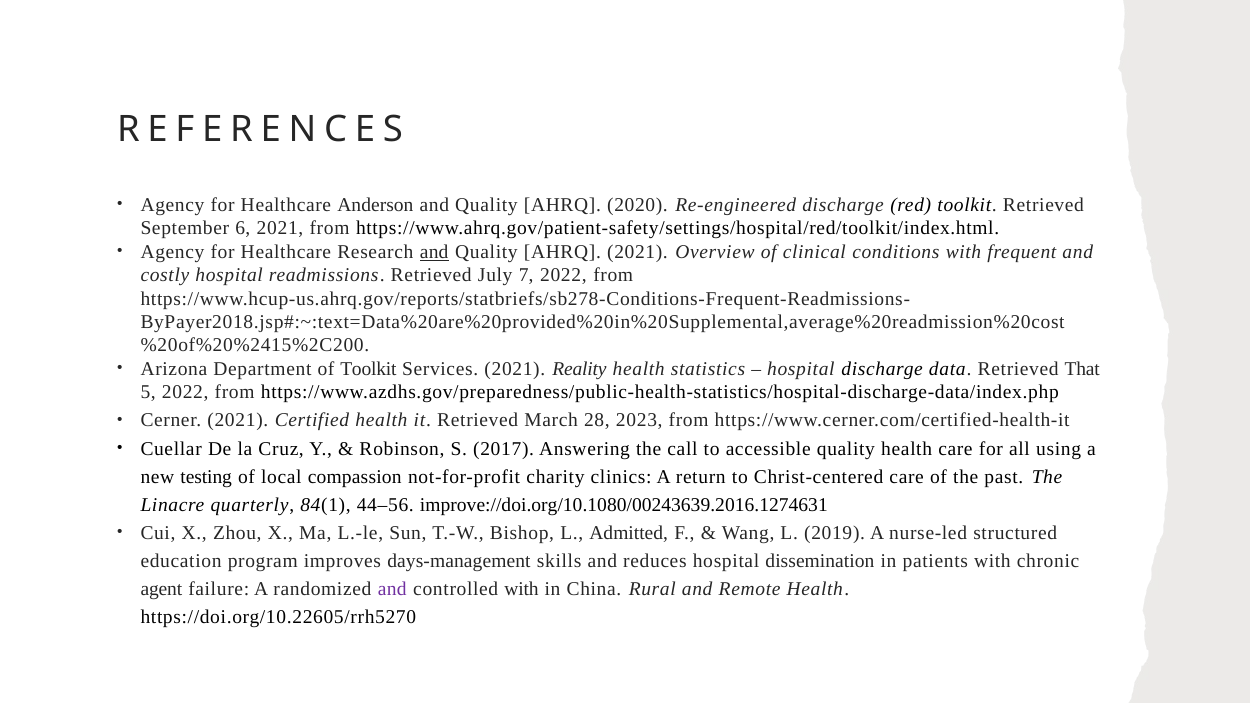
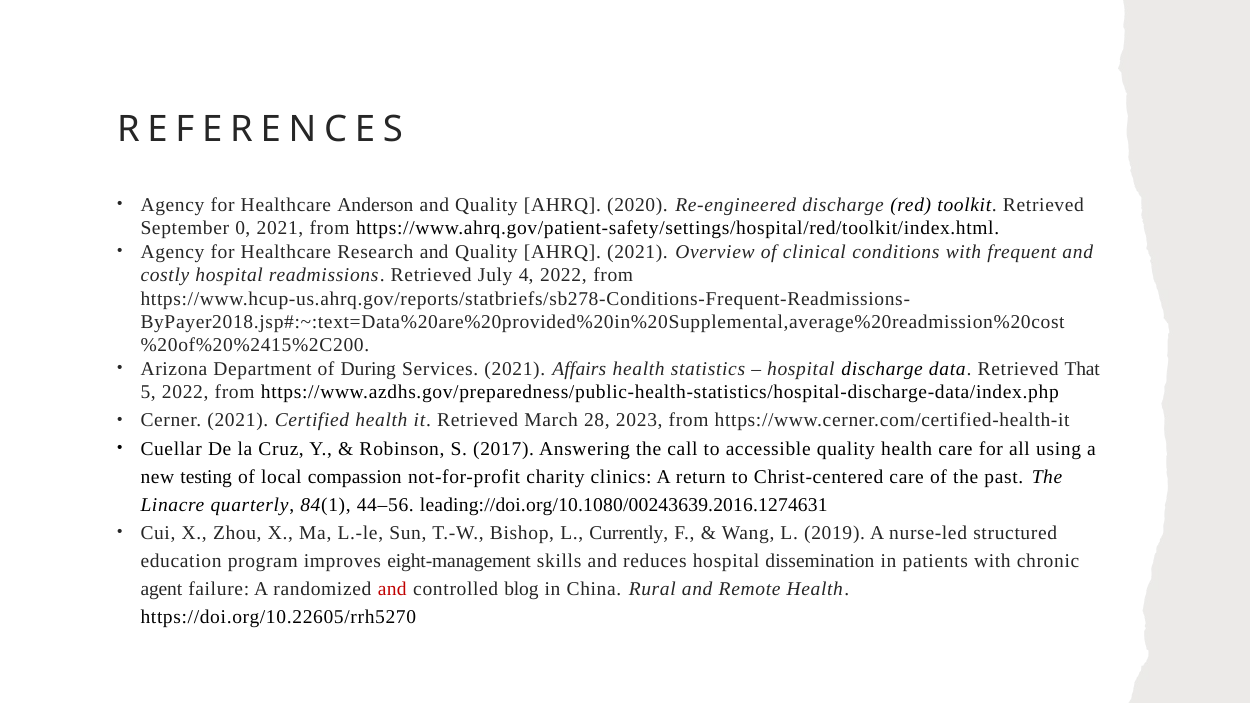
6: 6 -> 0 (243, 228)
and underline: present -> none (434, 252)
7: 7 -> 4 (526, 275)
of Toolkit: Toolkit -> During (368, 369)
Reality: Reality -> Affairs (579, 369)
improve://doi.org/10.1080/00243639.2016.1274631: improve://doi.org/10.1080/00243639.2016.1274631 -> leading://doi.org/10.1080/00243639.2016.1274631 (624, 505)
Admitted: Admitted -> Currently (629, 533)
days-management: days-management -> eight-management (459, 561)
and colour: purple -> red (392, 589)
controlled with: with -> blog (521, 589)
